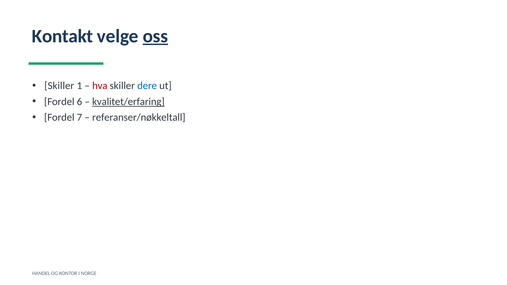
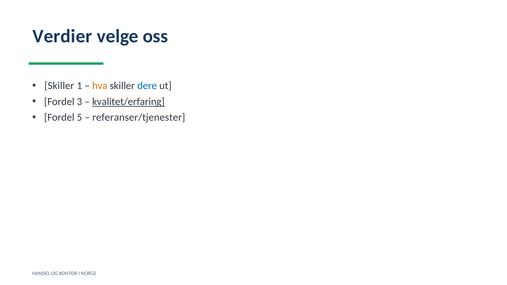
Kontakt: Kontakt -> Verdier (62, 36)
oss underline: present -> none (155, 36)
hva colour: red -> orange (100, 86)
6: 6 -> 3 (80, 102)
7: 7 -> 5 (80, 118)
referanser/nøkkeltall: referanser/nøkkeltall -> referanser/tjenester (139, 118)
